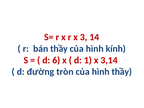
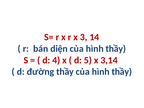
bán thầy: thầy -> diện (59, 49)
kính: kính -> thầy (116, 49)
6: 6 -> 4 (56, 60)
1: 1 -> 5 (88, 60)
đường tròn: tròn -> thầy (65, 72)
